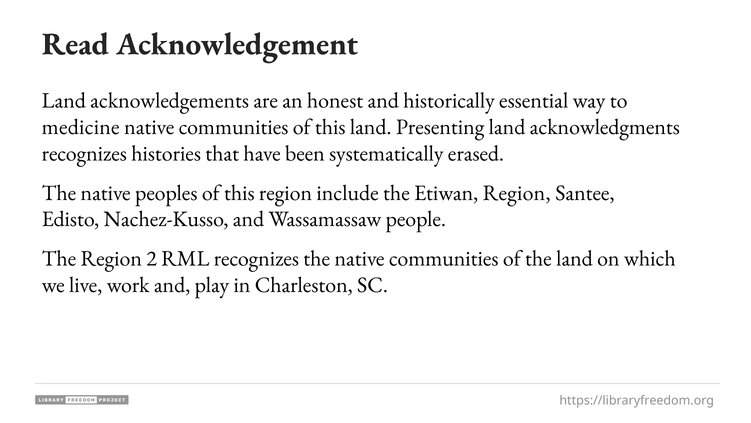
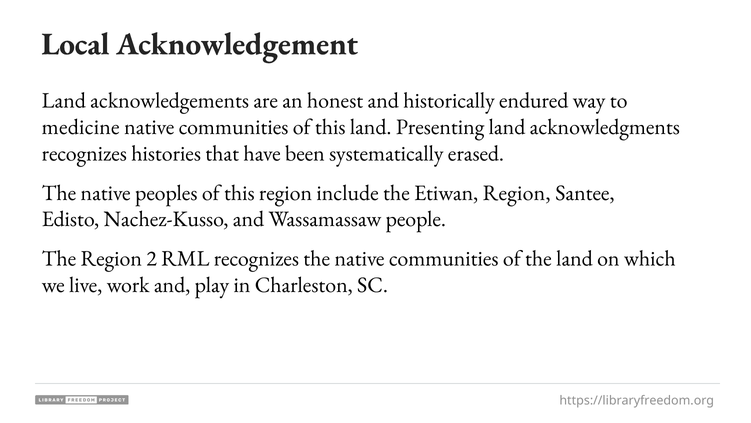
Read: Read -> Local (75, 44)
essential: essential -> endured (534, 101)
